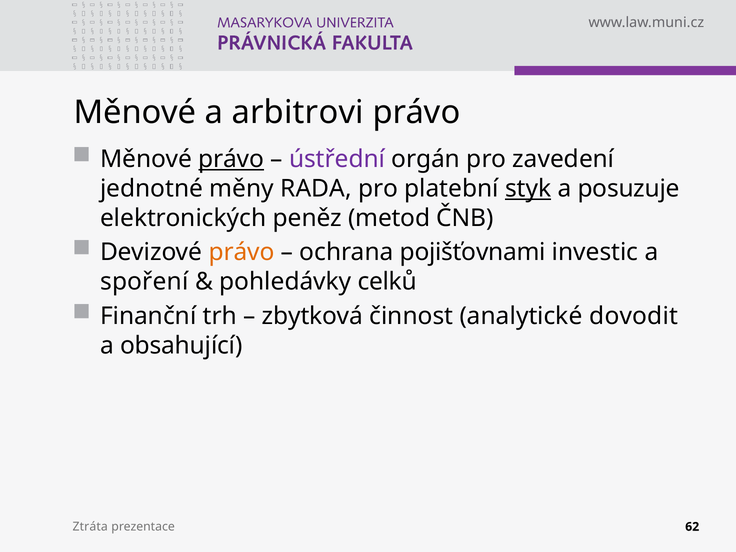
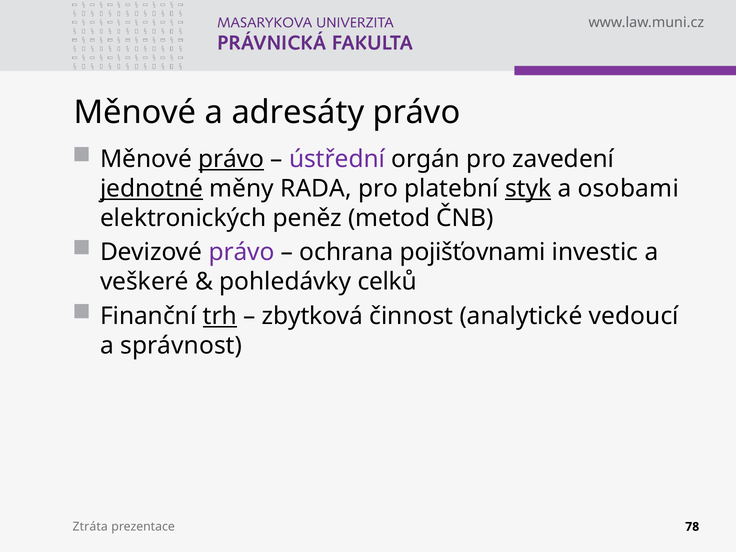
arbitrovi: arbitrovi -> adresáty (298, 112)
jednotné underline: none -> present (152, 189)
posuzuje: posuzuje -> osobami (628, 189)
právo colour: orange -> purple (242, 252)
spoření: spoření -> veškeré (144, 282)
trh underline: none -> present (220, 316)
dovodit: dovodit -> vedoucí (634, 316)
obsahující: obsahující -> správnost (181, 346)
62: 62 -> 78 (692, 527)
